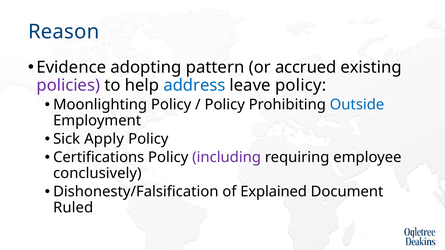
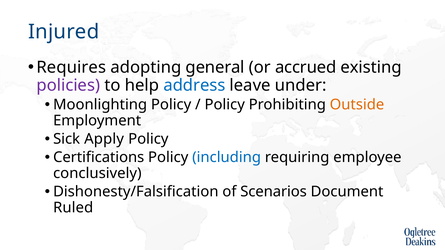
Reason: Reason -> Injured (64, 32)
Evidence: Evidence -> Requires (71, 67)
pattern: pattern -> general (215, 67)
leave policy: policy -> under (301, 86)
Outside colour: blue -> orange (357, 105)
including colour: purple -> blue (227, 158)
Explained: Explained -> Scenarios (274, 192)
